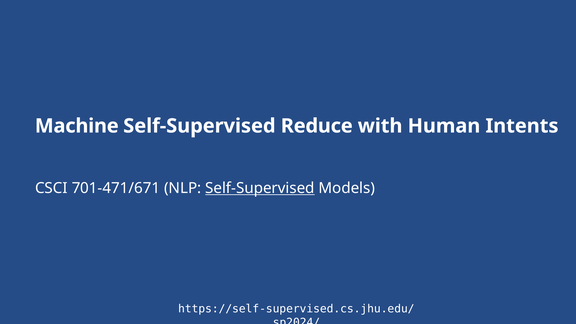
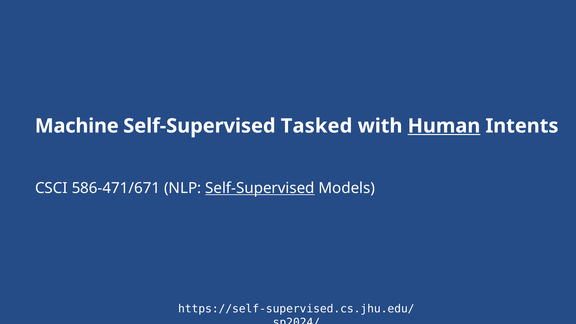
Reduce: Reduce -> Tasked (317, 126)
Human underline: none -> present (444, 126)
701-471/671: 701-471/671 -> 586-471/671 (116, 188)
